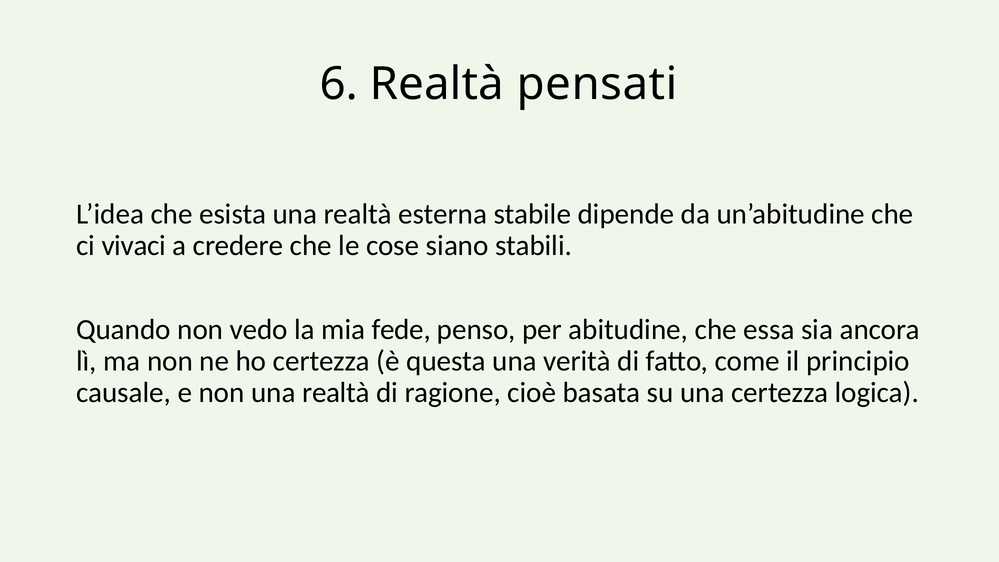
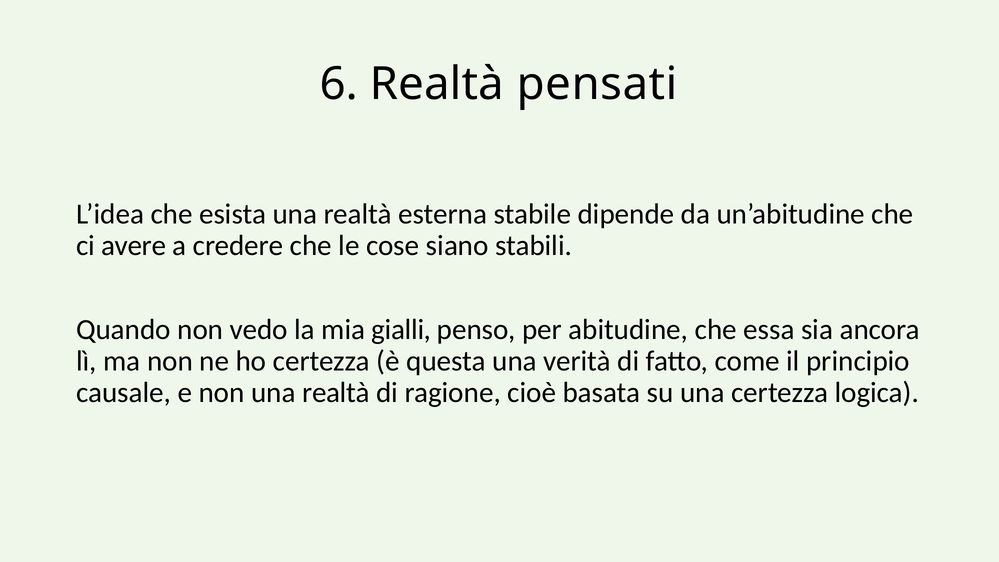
vivaci: vivaci -> avere (134, 246)
fede: fede -> gialli (401, 330)
